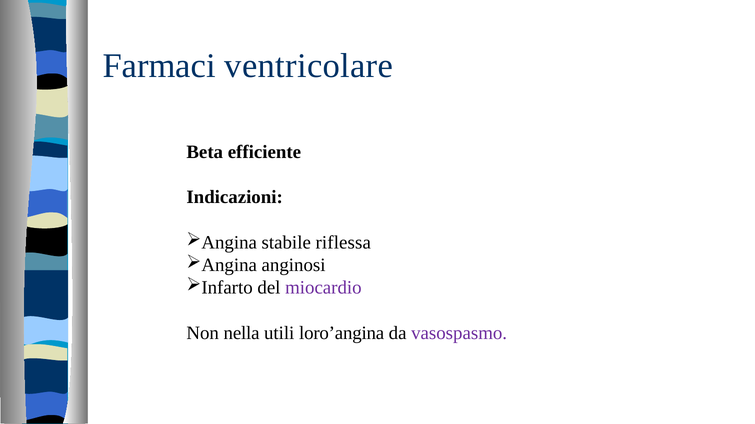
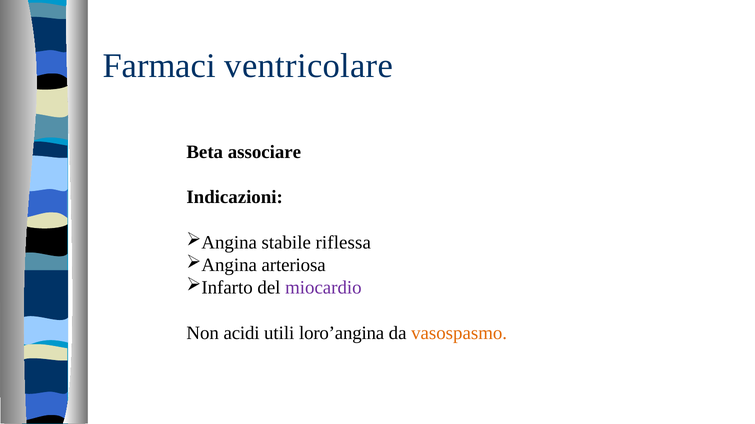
efficiente: efficiente -> associare (264, 152)
anginosi: anginosi -> arteriosa (294, 265)
nella: nella -> acidi (242, 333)
vasospasmo colour: purple -> orange (459, 333)
